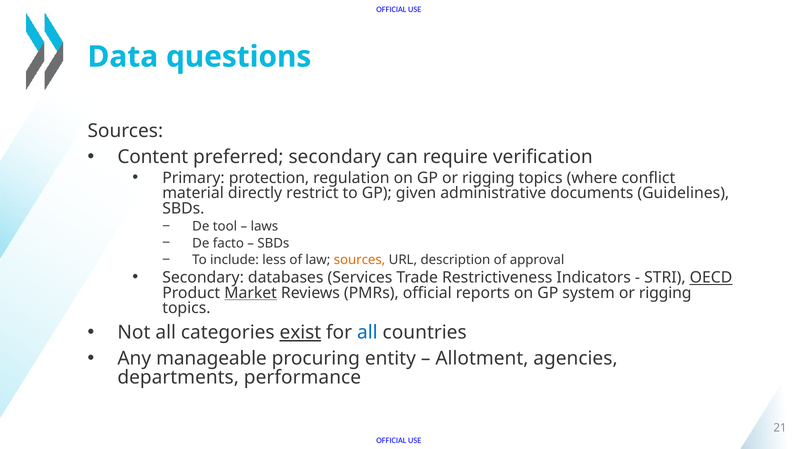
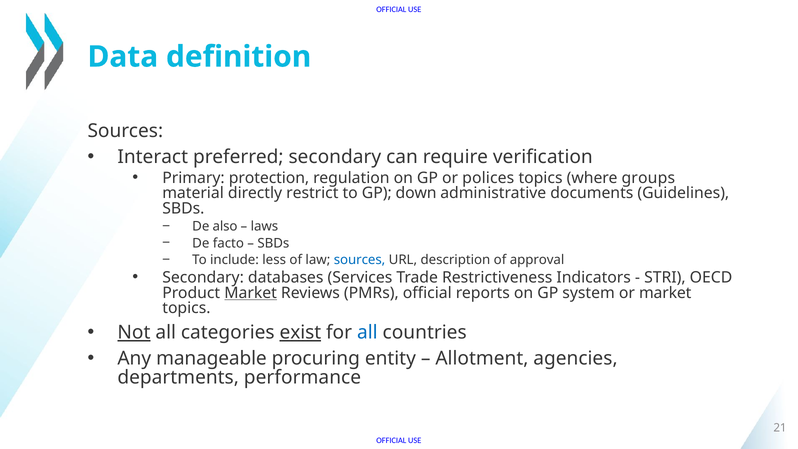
questions: questions -> definition (239, 57)
Content: Content -> Interact (153, 157)
GP or rigging: rigging -> polices (488, 178)
conflict: conflict -> groups (648, 178)
given: given -> down (416, 193)
tool: tool -> also (225, 227)
sources colour: orange -> blue (360, 260)
OECD underline: present -> none (711, 278)
system or rigging: rigging -> market (665, 293)
Not underline: none -> present (134, 333)
